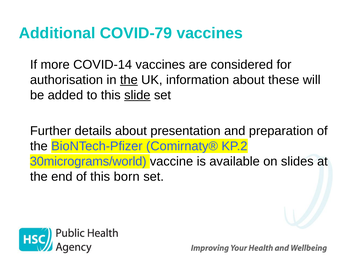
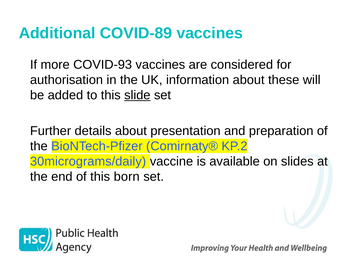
COVID-79: COVID-79 -> COVID-89 (136, 33)
COVID-14: COVID-14 -> COVID-93 (103, 64)
the underline: present -> none (129, 80)
30micrograms/world: 30micrograms/world -> 30micrograms/daily (88, 161)
